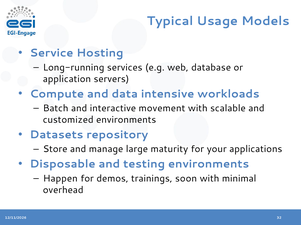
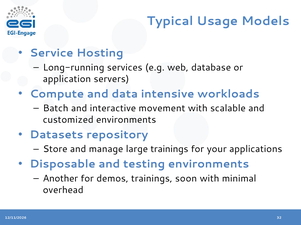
large maturity: maturity -> trainings (169, 150)
Happen: Happen -> Another (60, 179)
